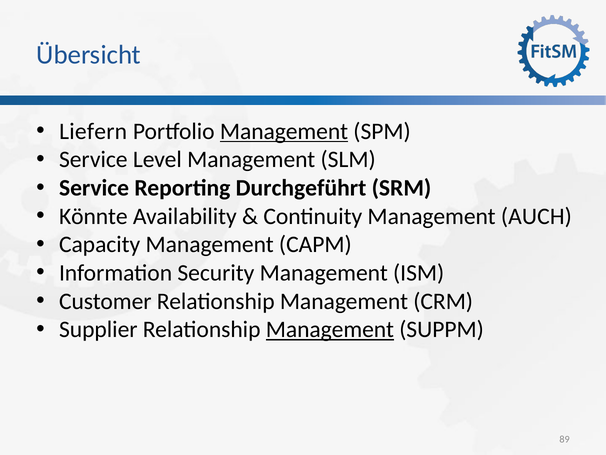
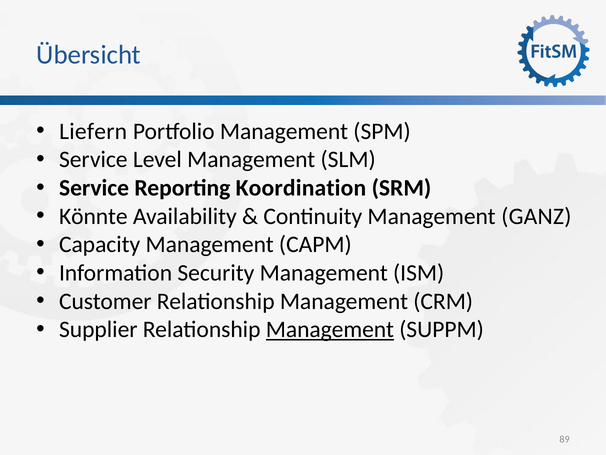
Management underline: present -> none (284, 131)
Durchgeführt: Durchgeführt -> Koordination (301, 188)
AUCH: AUCH -> GANZ (536, 216)
